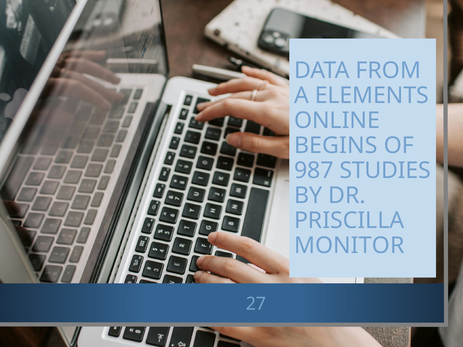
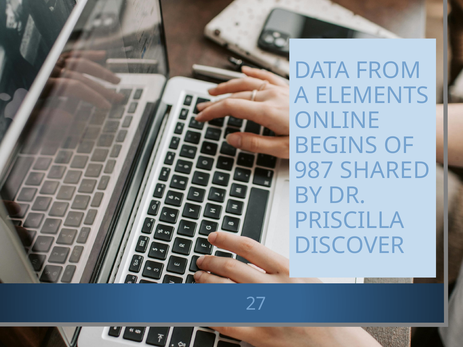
STUDIES: STUDIES -> SHARED (385, 171)
MONITOR: MONITOR -> DISCOVER (349, 246)
